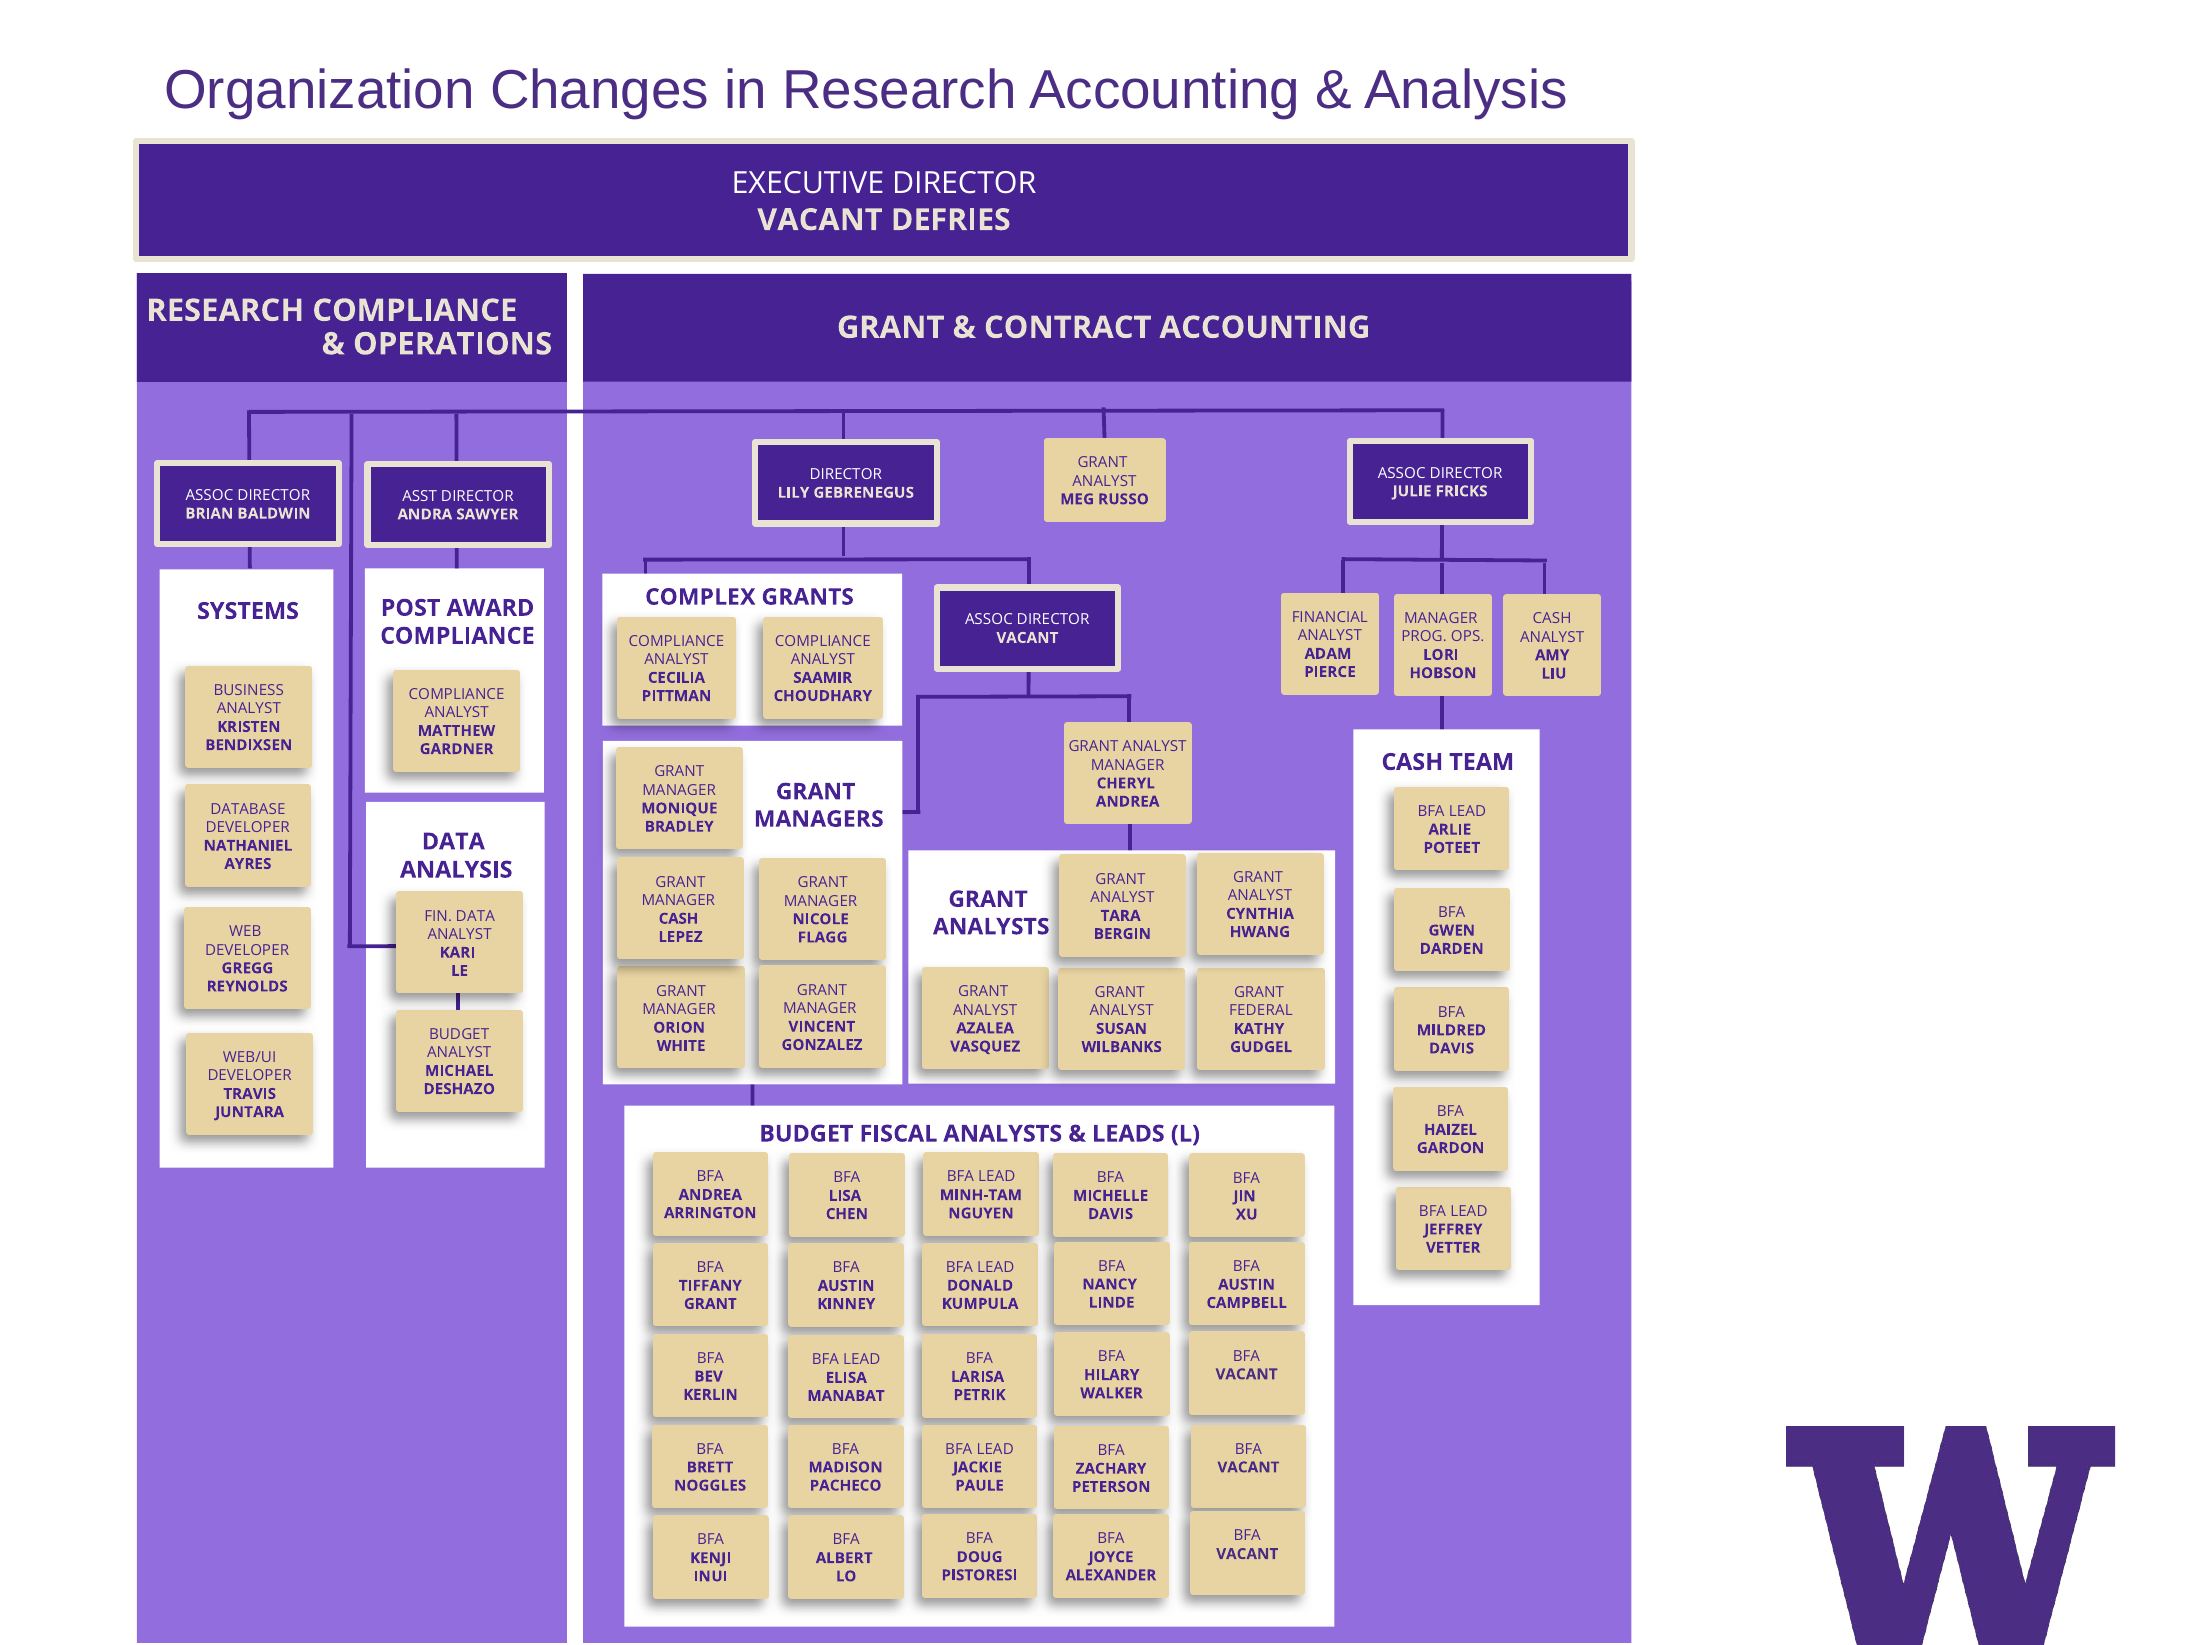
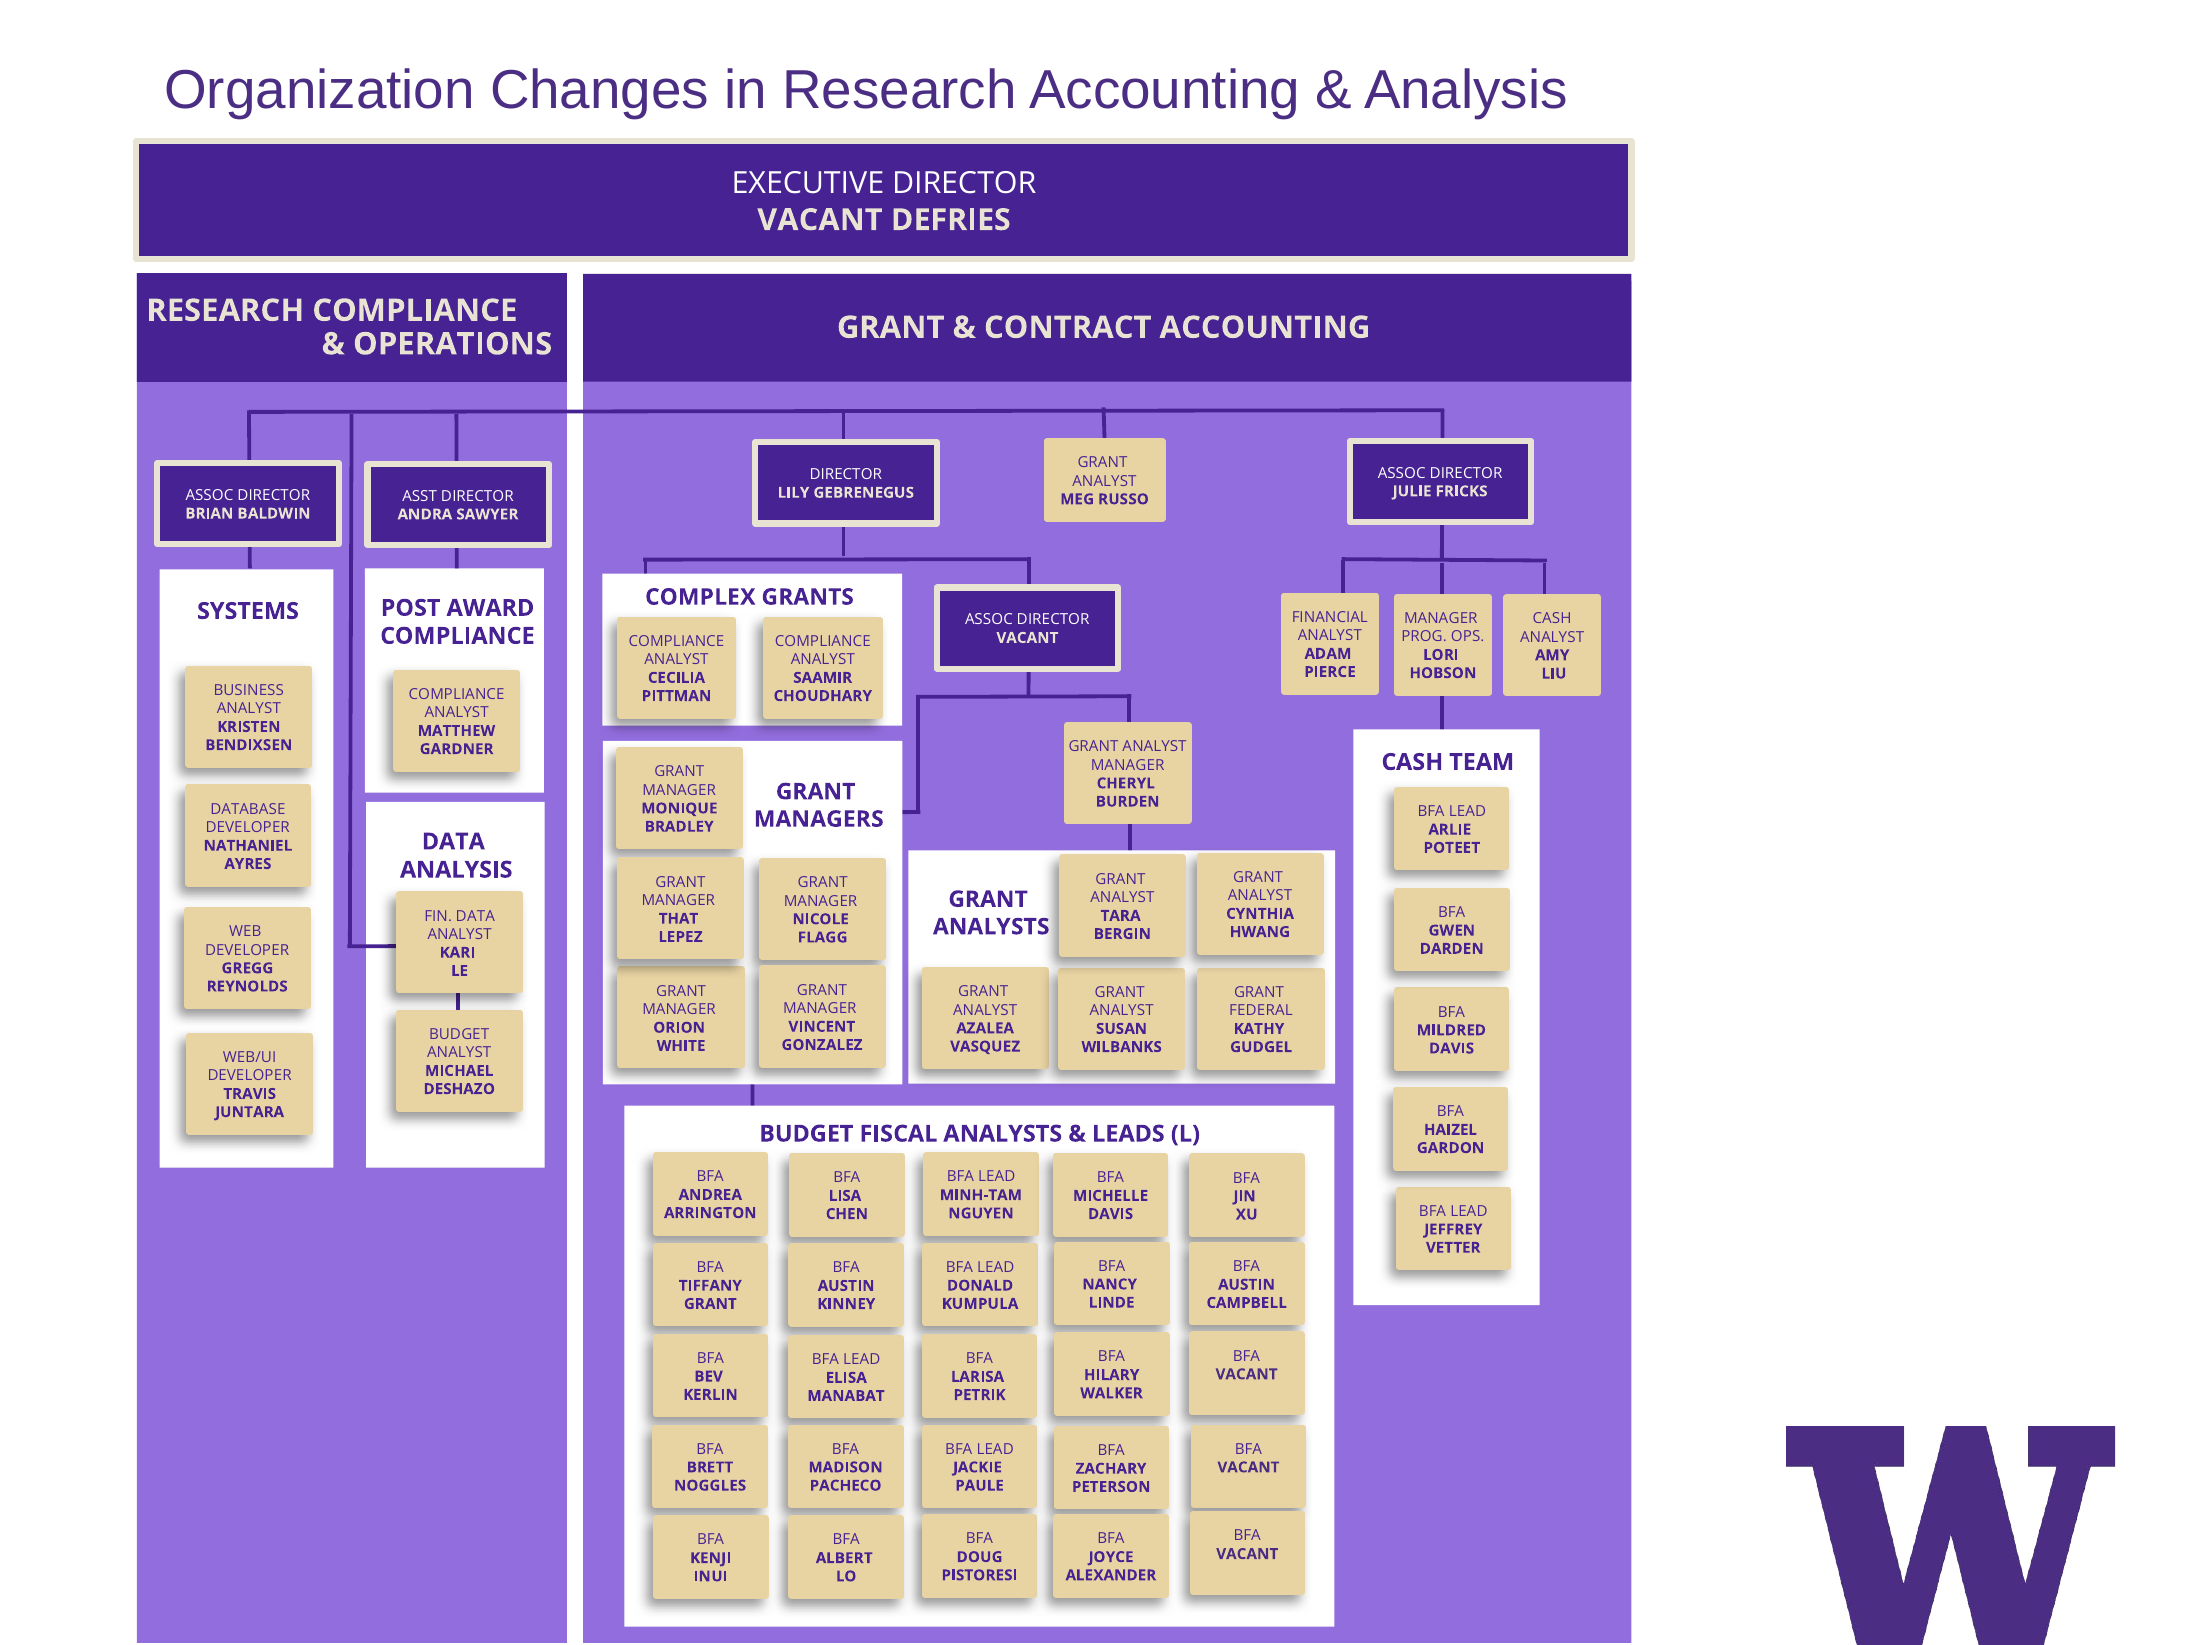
ANDREA: ANDREA -> BURDEN (1128, 801)
CASH: CASH -> THAT (678, 919)
